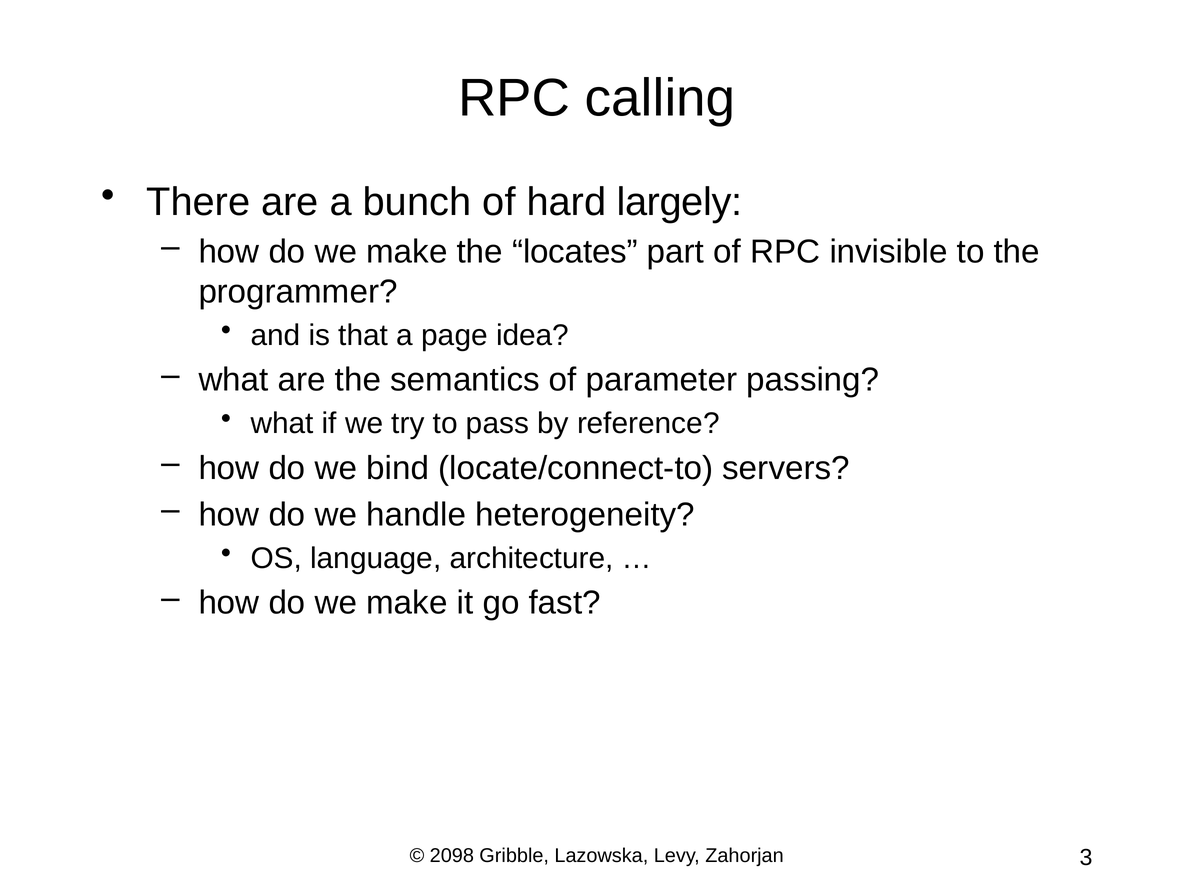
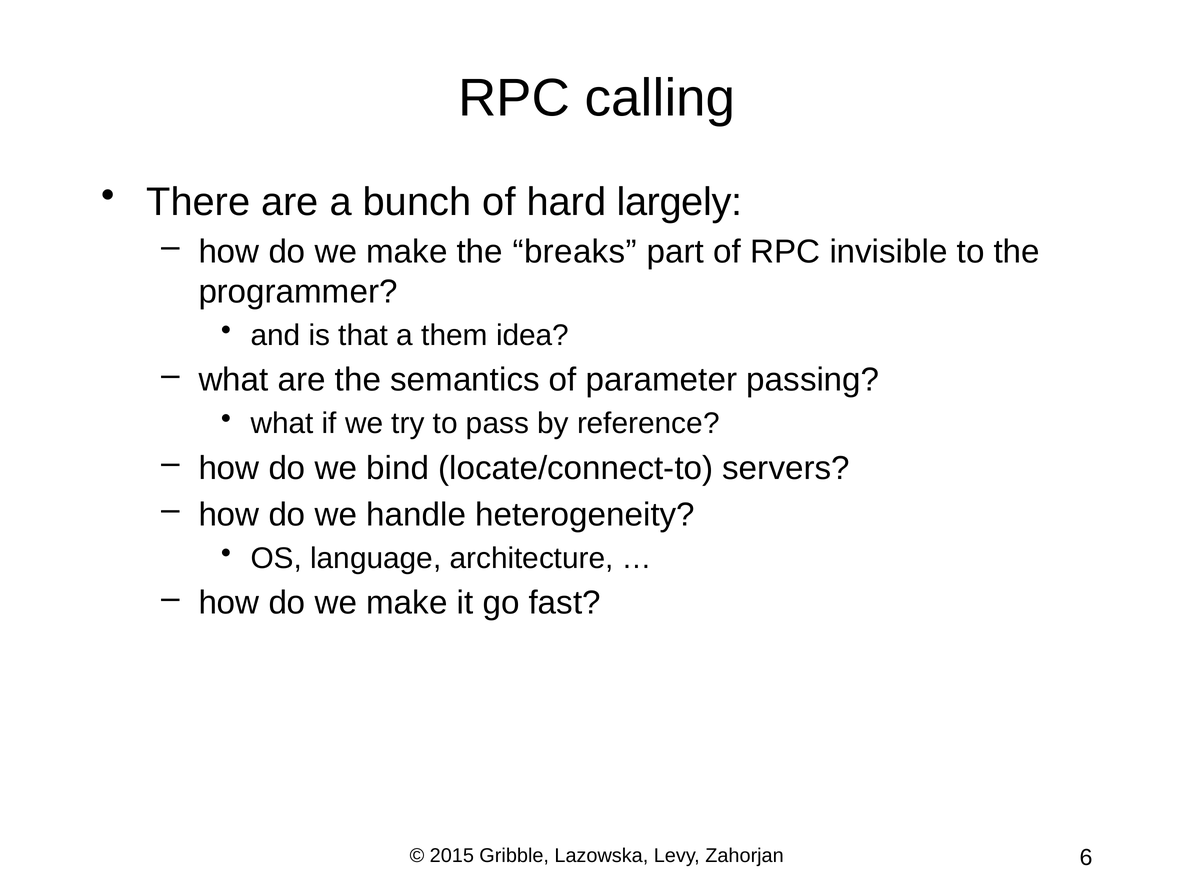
locates: locates -> breaks (575, 252)
page: page -> them (455, 335)
2098: 2098 -> 2015 (452, 855)
3: 3 -> 6 (1086, 857)
